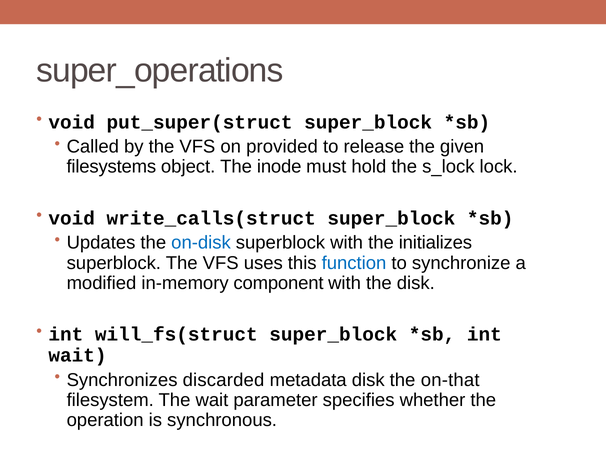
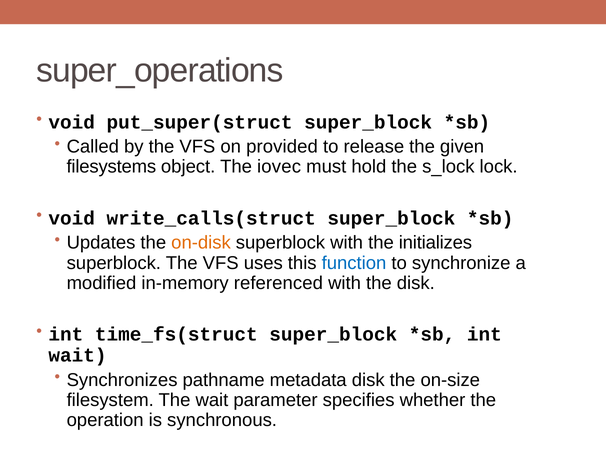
inode: inode -> iovec (279, 167)
on-disk colour: blue -> orange (201, 243)
component: component -> referenced (278, 283)
will_fs(struct: will_fs(struct -> time_fs(struct (176, 334)
discarded: discarded -> pathname (224, 379)
on-that: on-that -> on-size (450, 379)
